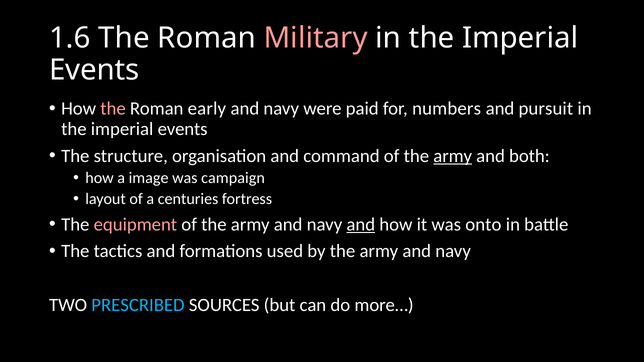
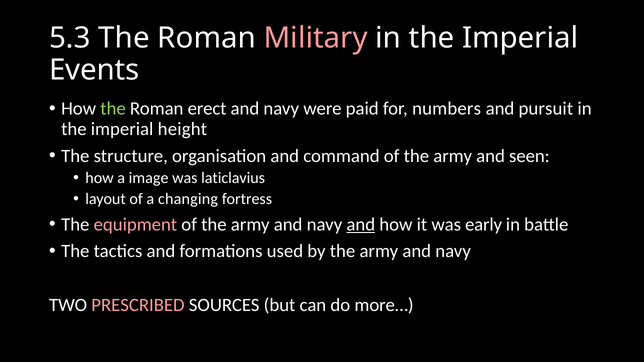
1.6: 1.6 -> 5.3 (70, 38)
the colour: pink -> light green (113, 109)
early: early -> erect (207, 109)
events: events -> height (182, 129)
army underline: present -> none (453, 156)
both: both -> seen (529, 156)
campaign: campaign -> laticlavius (233, 178)
centuries: centuries -> changing (188, 199)
onto: onto -> early (484, 224)
PRESCRIBED colour: light blue -> pink (138, 305)
